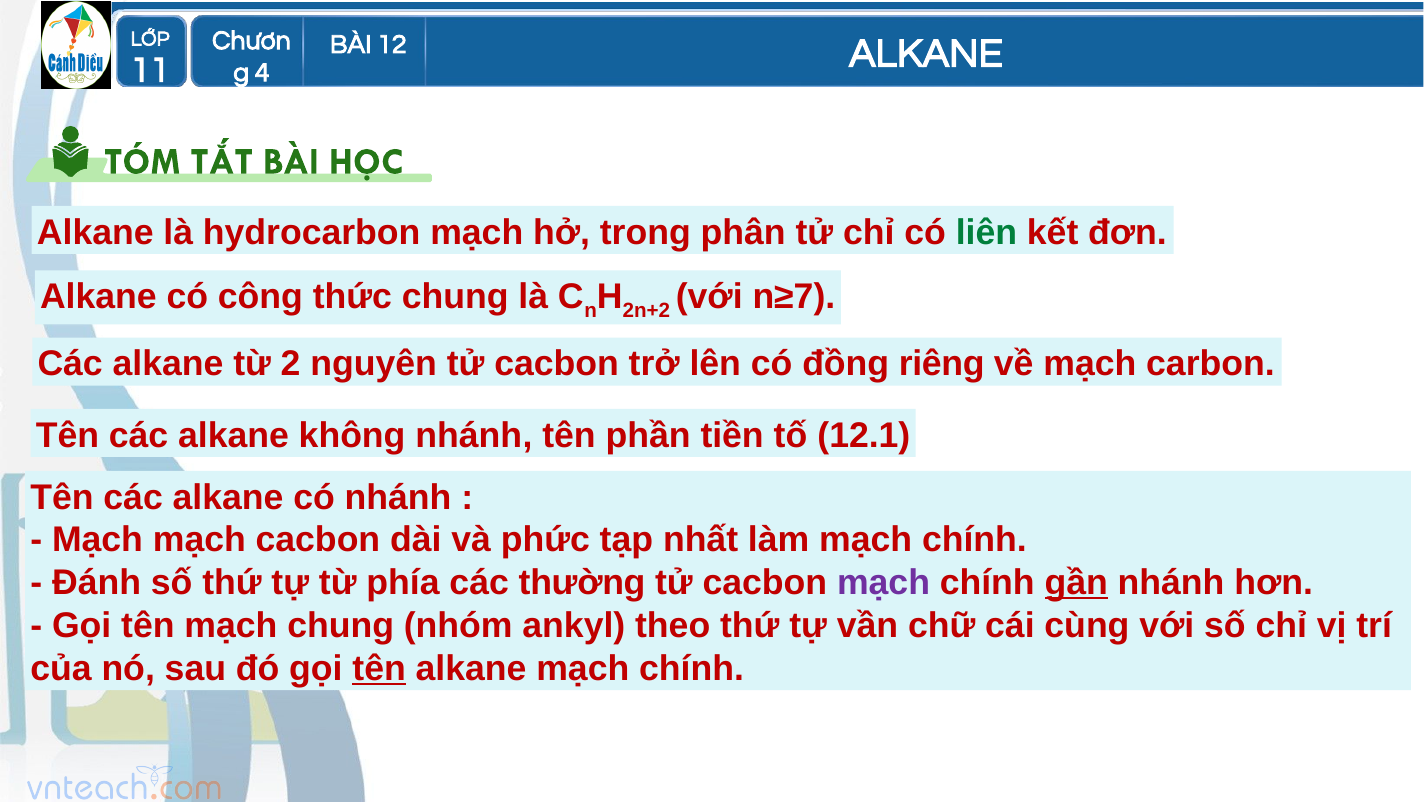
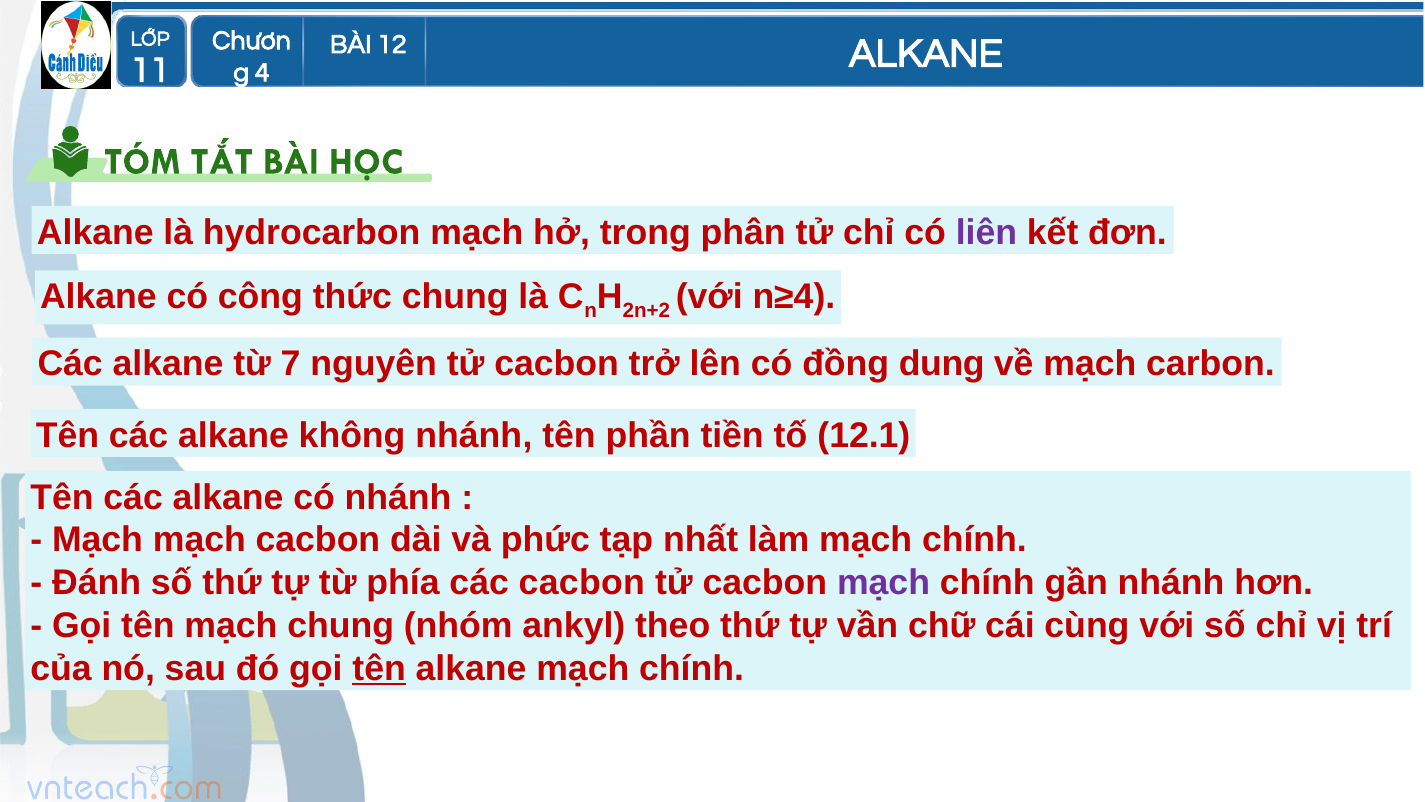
liên colour: green -> purple (986, 232)
n≥7: n≥7 -> n≥4 (794, 297)
2: 2 -> 7 (291, 364)
riêng: riêng -> dung (942, 364)
các thường: thường -> cacbon (582, 583)
gần underline: present -> none (1076, 583)
